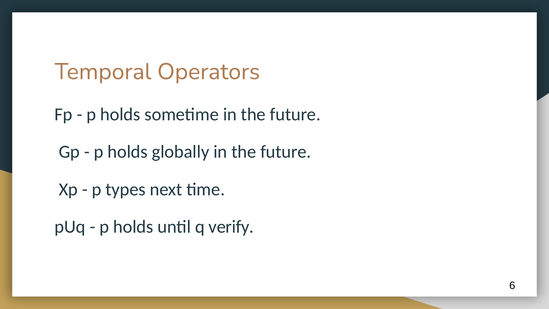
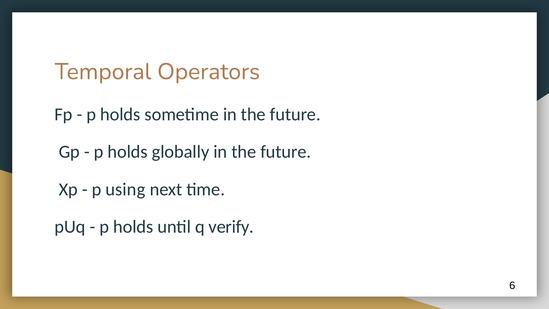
types: types -> using (125, 189)
